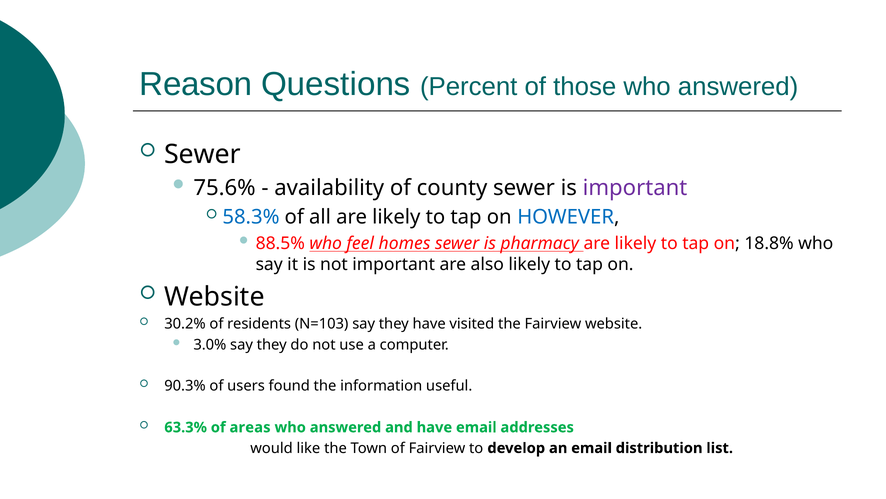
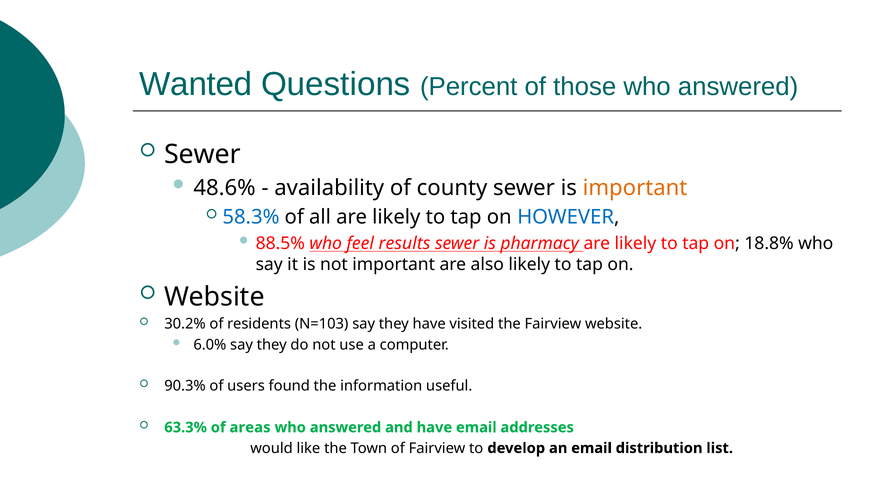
Reason: Reason -> Wanted (196, 84)
75.6%: 75.6% -> 48.6% (225, 188)
important colour: purple -> orange (635, 188)
homes: homes -> results (404, 243)
3.0%: 3.0% -> 6.0% (210, 344)
